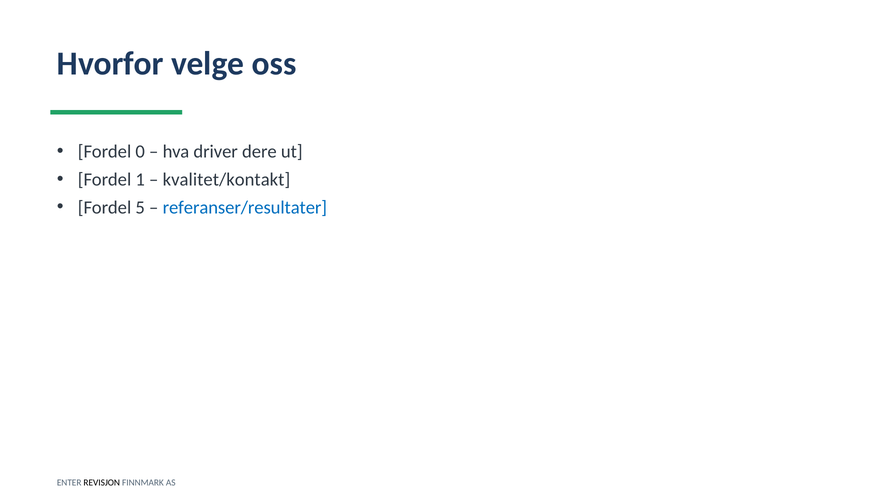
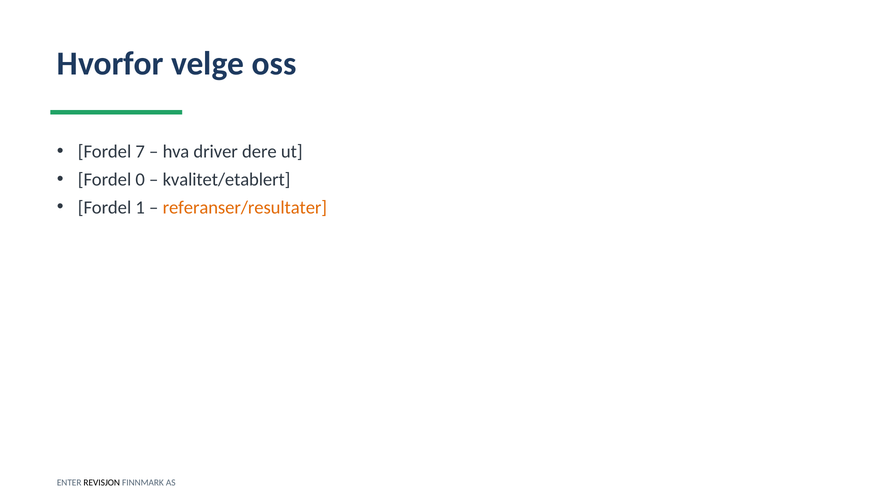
0: 0 -> 7 (140, 151)
1: 1 -> 0 (140, 179)
kvalitet/kontakt: kvalitet/kontakt -> kvalitet/etablert (226, 179)
5: 5 -> 1 (140, 207)
referanser/resultater colour: blue -> orange (245, 207)
